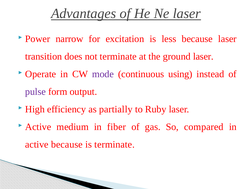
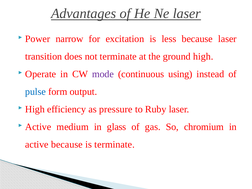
ground laser: laser -> high (203, 56)
pulse colour: purple -> blue (35, 92)
partially: partially -> pressure (116, 109)
fiber: fiber -> glass (117, 127)
compared: compared -> chromium (204, 127)
